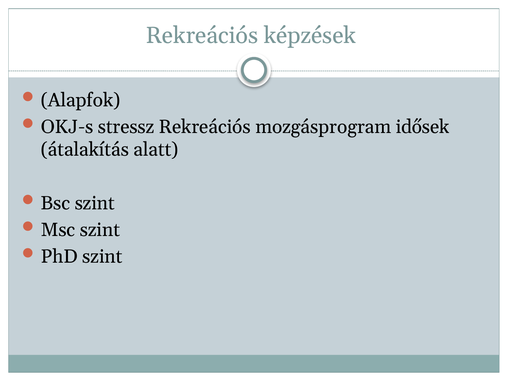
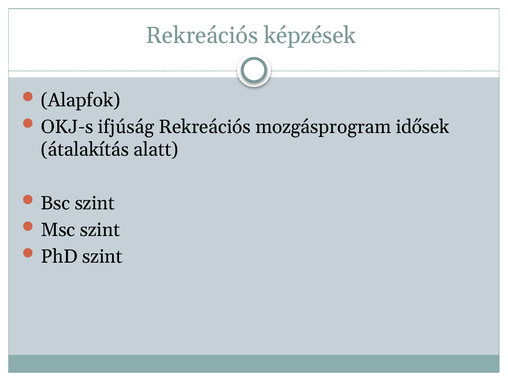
stressz: stressz -> ifjúság (126, 127)
